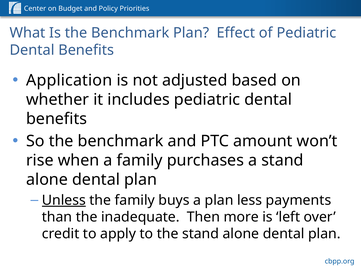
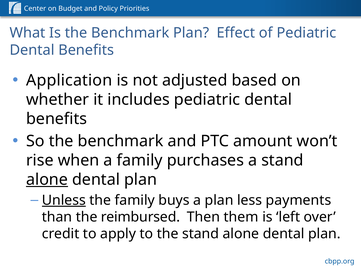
alone underline: none -> present (47, 180)
inadequate: inadequate -> reimbursed (140, 218)
more: more -> them (241, 218)
